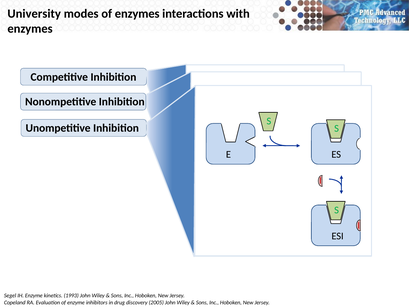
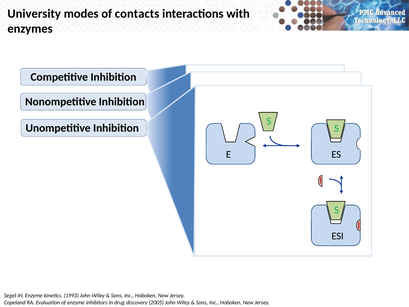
of enzymes: enzymes -> contacts (137, 14)
